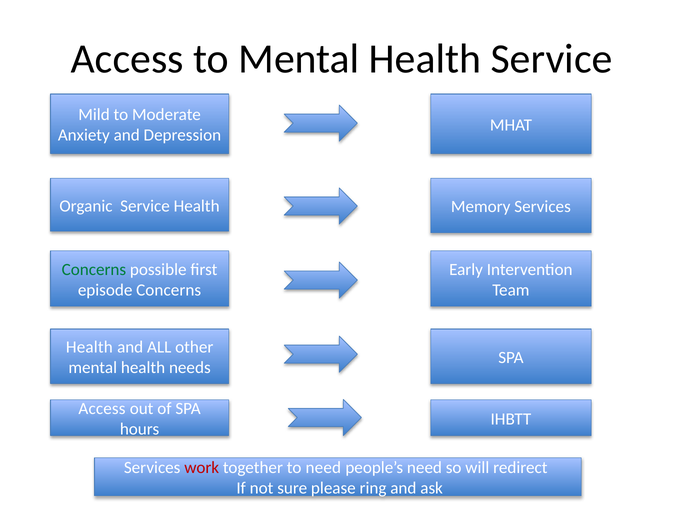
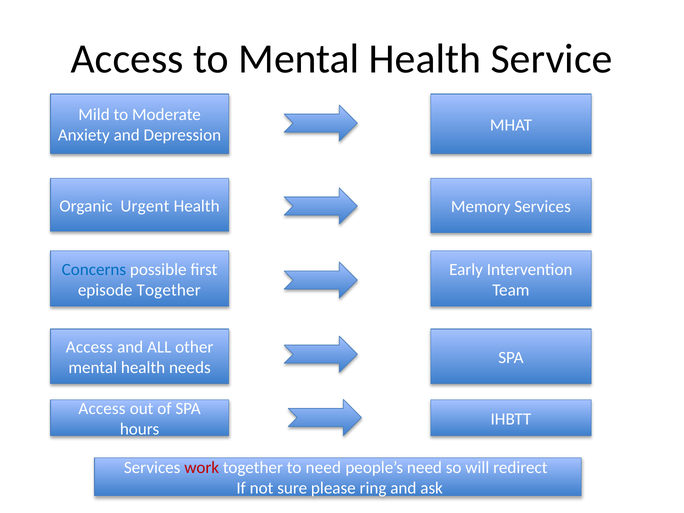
Organic Service: Service -> Urgent (145, 206)
Concerns colour: green -> blue (94, 269)
episode Concerns: Concerns -> Together (169, 290)
Health: Health -> Access (89, 347)
